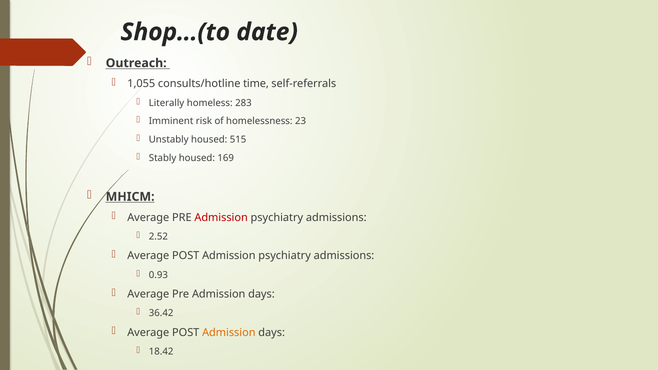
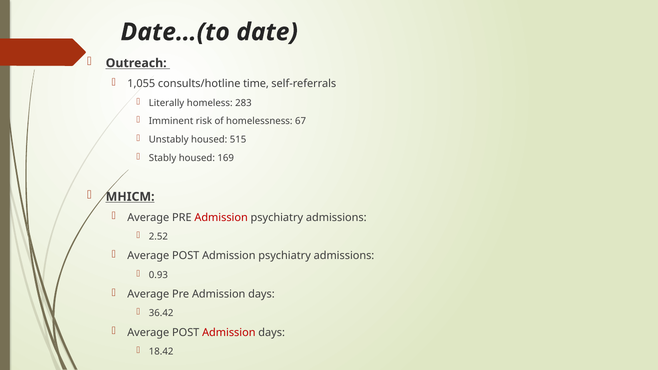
Shop…(to: Shop…(to -> Date…(to (175, 32)
23: 23 -> 67 (301, 121)
Admission colour: orange -> red (229, 333)
